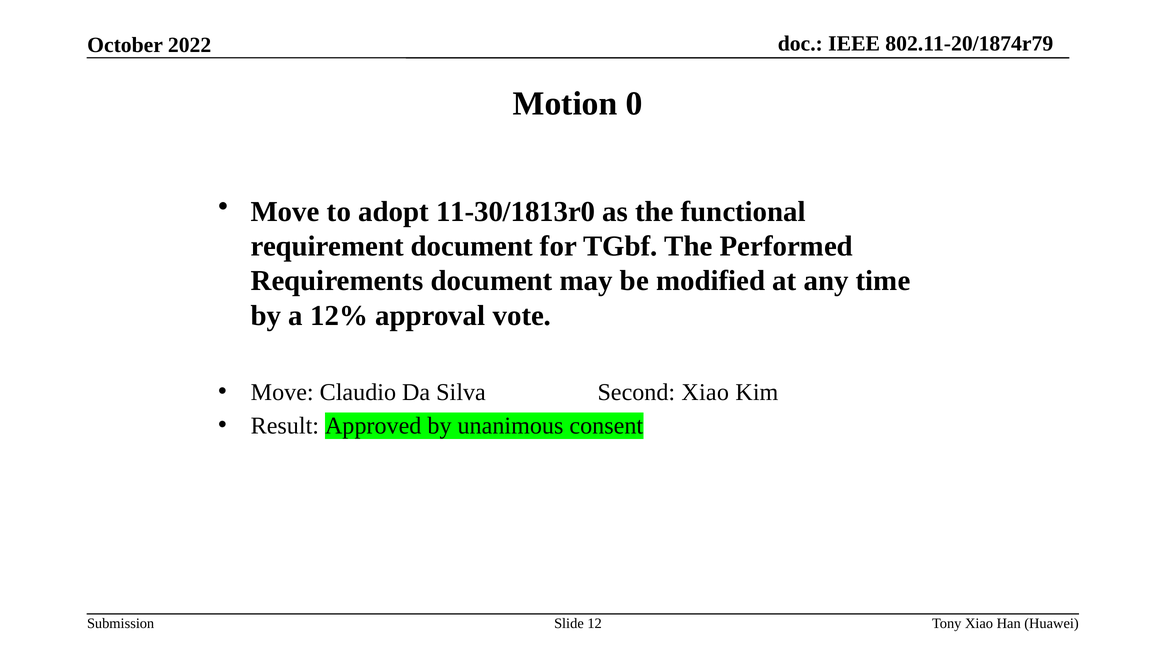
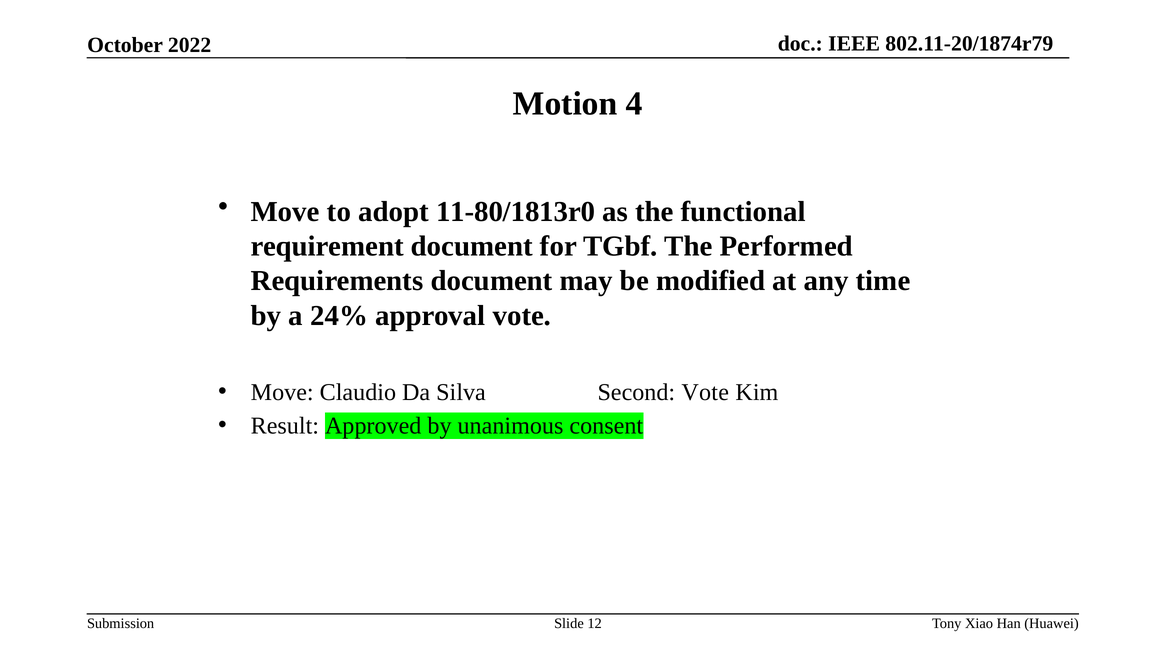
0: 0 -> 4 (634, 103)
11-30/1813r0: 11-30/1813r0 -> 11-80/1813r0 (516, 212)
12%: 12% -> 24% (339, 316)
Second Xiao: Xiao -> Vote (705, 392)
